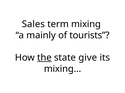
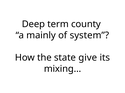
Sales: Sales -> Deep (33, 24)
mixing: mixing -> county (86, 24)
tourists: tourists -> system (89, 36)
the underline: present -> none (44, 58)
